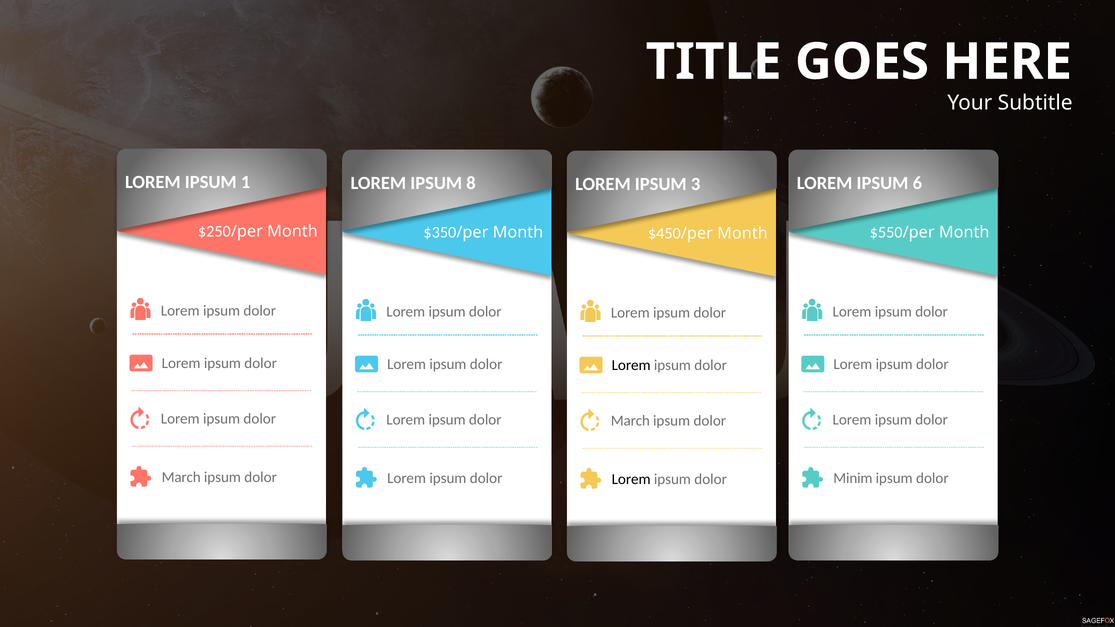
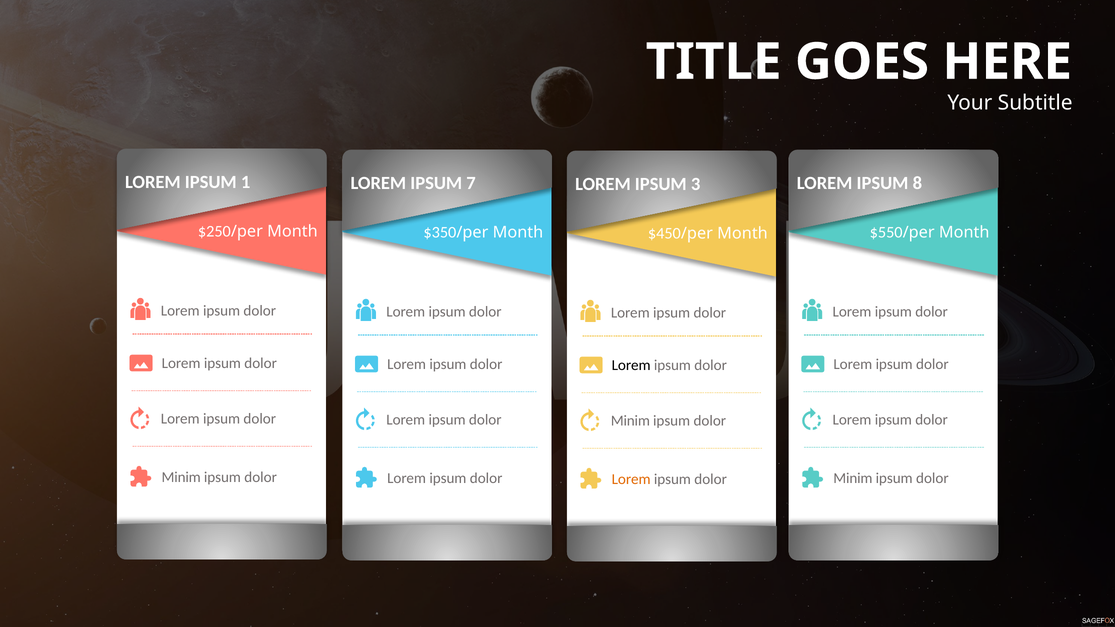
8: 8 -> 7 (471, 183)
6: 6 -> 8 (917, 183)
March: March -> Minim (630, 421)
March: March -> Minim (181, 477)
Lorem colour: black -> orange (631, 479)
